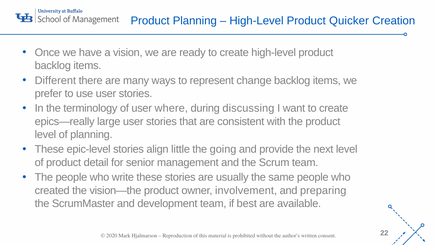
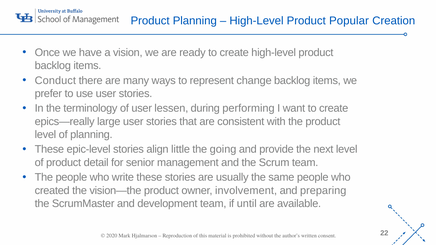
Quicker: Quicker -> Popular (349, 21)
Different: Different -> Conduct (55, 81)
where: where -> lessen (171, 108)
discussing: discussing -> performing (248, 108)
best: best -> until (247, 204)
